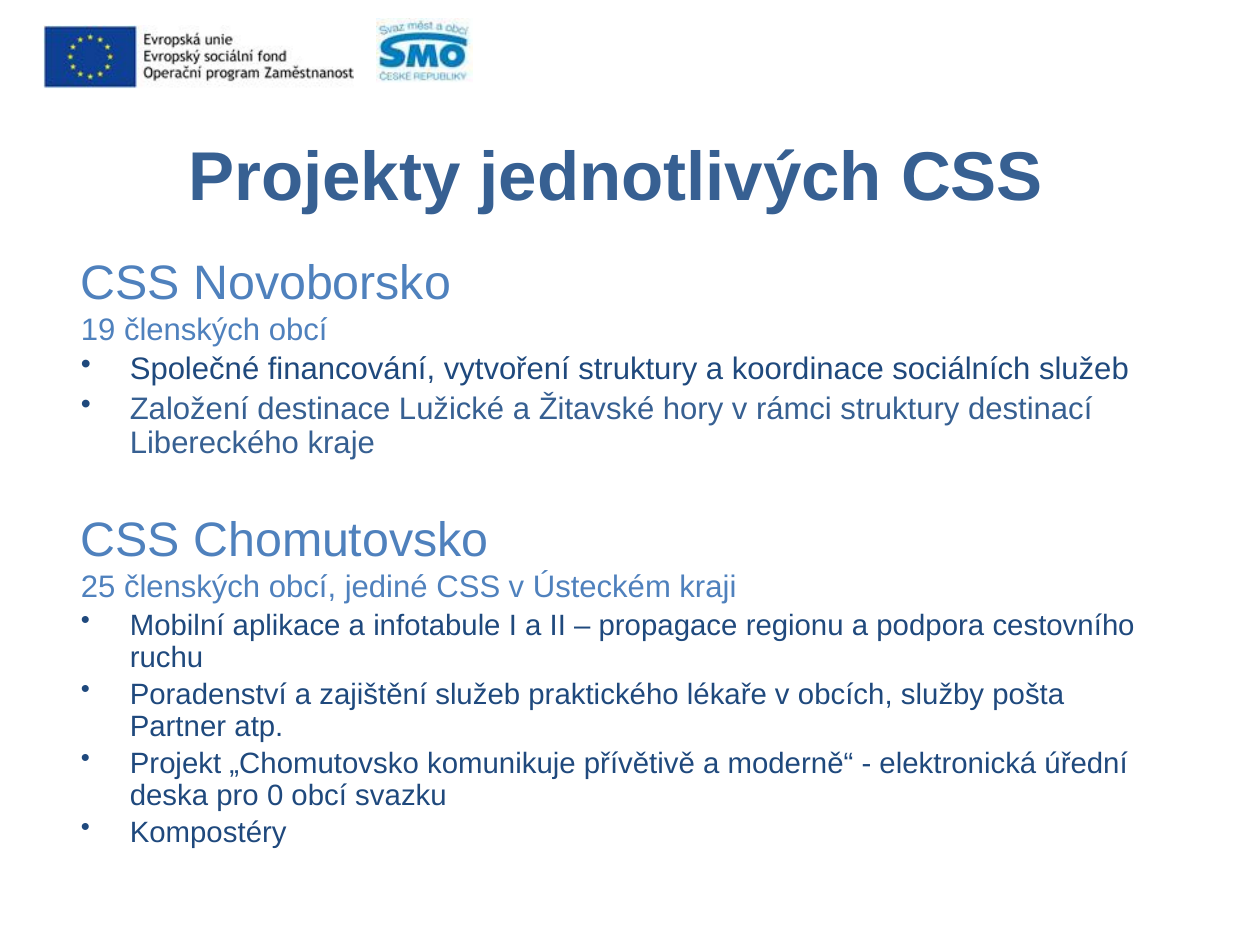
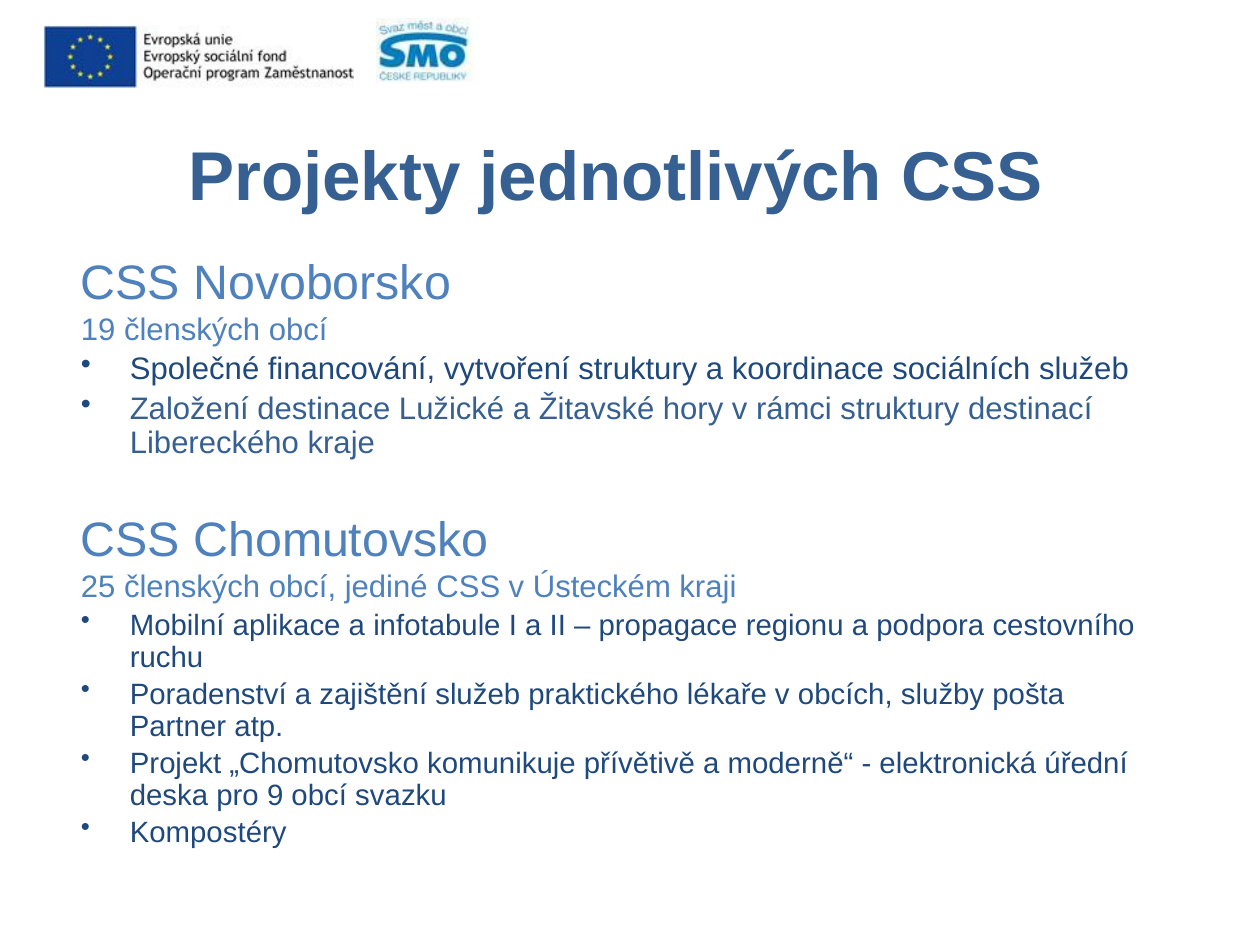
0: 0 -> 9 (275, 796)
